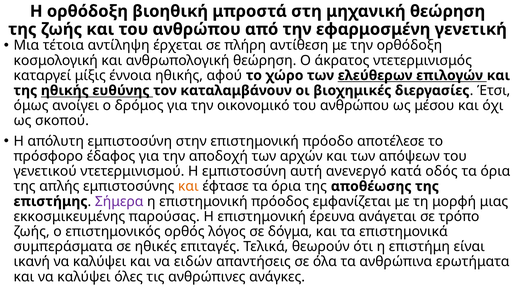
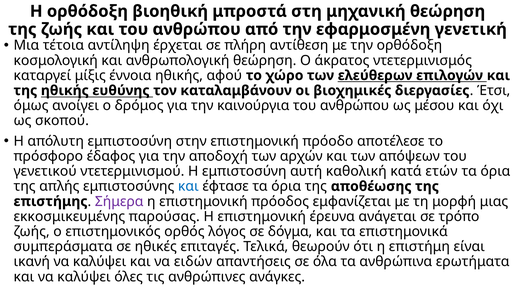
οικονομικό: οικονομικό -> καινούργια (253, 105)
ανενεργό: ανενεργό -> καθολική (356, 171)
οδός: οδός -> ετών (441, 171)
και colour: orange -> blue (188, 186)
